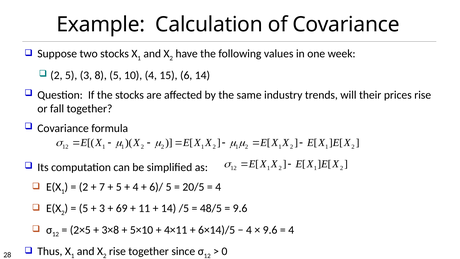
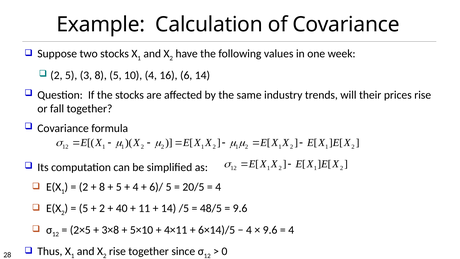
15: 15 -> 16 (169, 75)
7: 7 -> 8 (102, 187)
3: 3 -> 2 (102, 208)
69: 69 -> 40 (122, 208)
